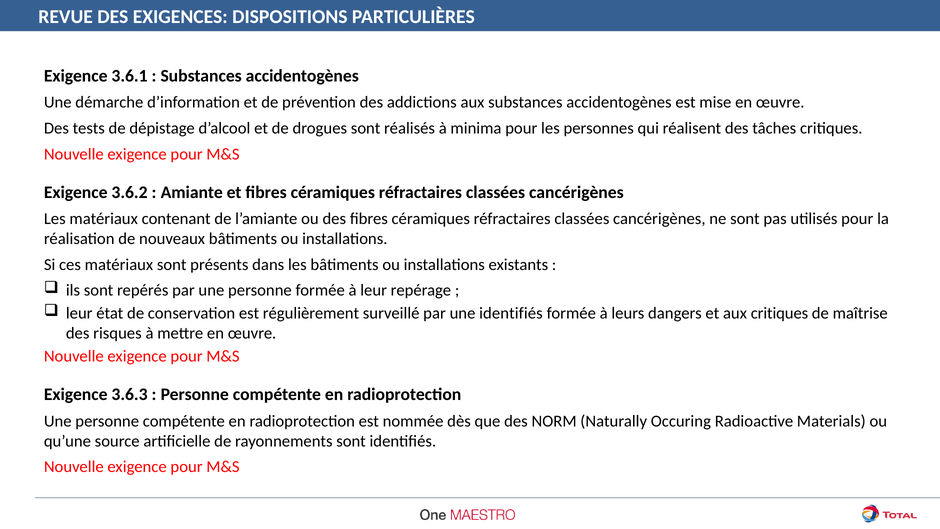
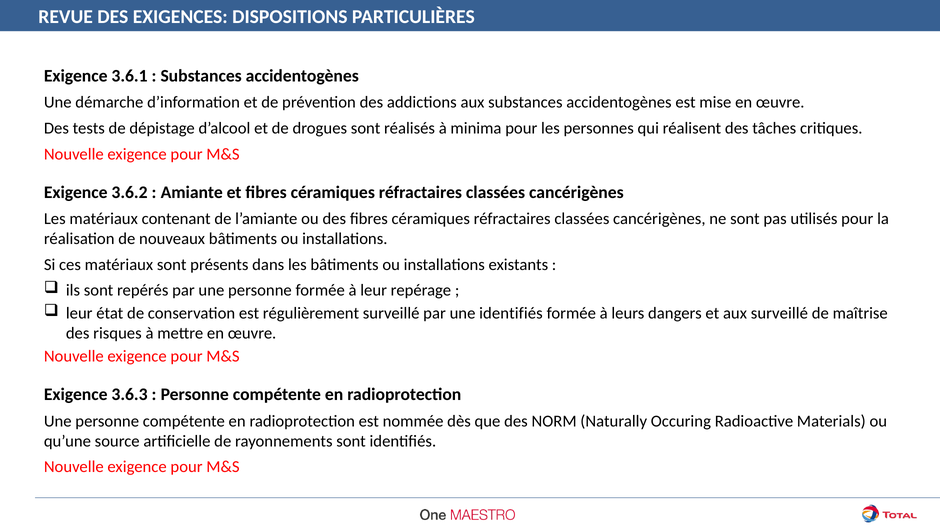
aux critiques: critiques -> surveillé (779, 313)
